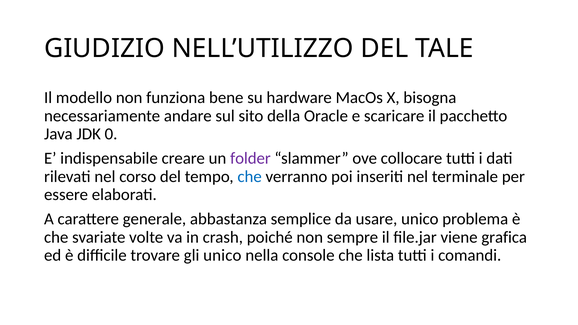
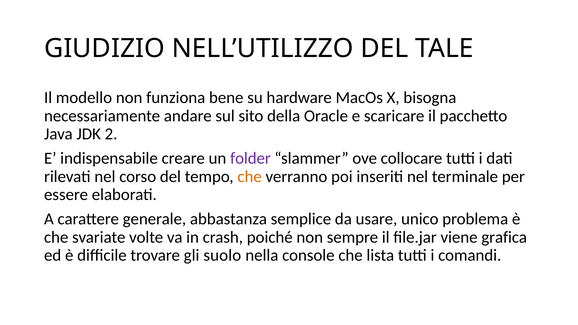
0: 0 -> 2 (111, 134)
che colour: blue -> orange (250, 177)
gli unico: unico -> suolo (222, 255)
